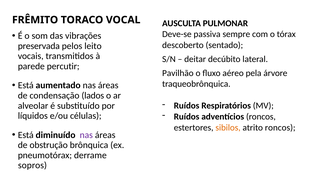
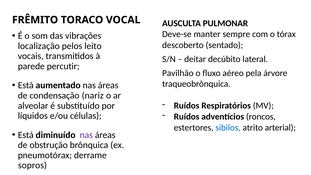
passiva: passiva -> manter (207, 34)
preservada: preservada -> localização (39, 46)
lados: lados -> nariz (93, 95)
sibilos colour: orange -> blue (228, 127)
atrito roncos: roncos -> arterial (280, 127)
